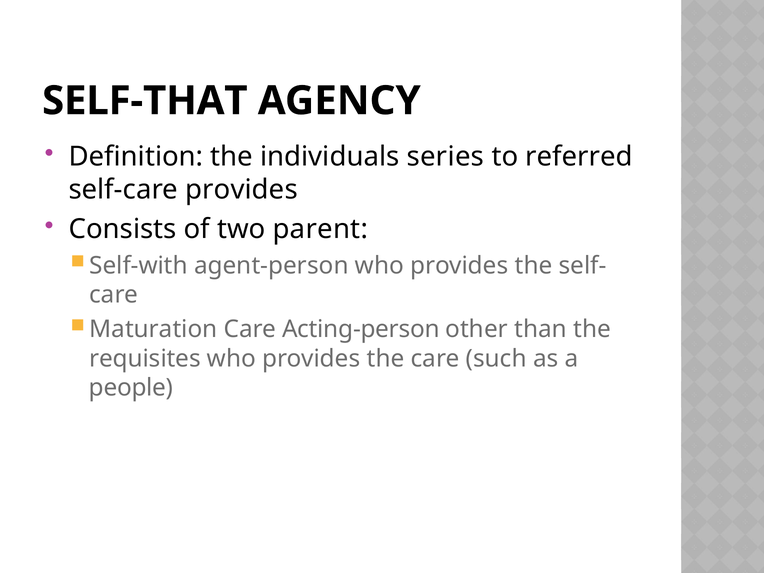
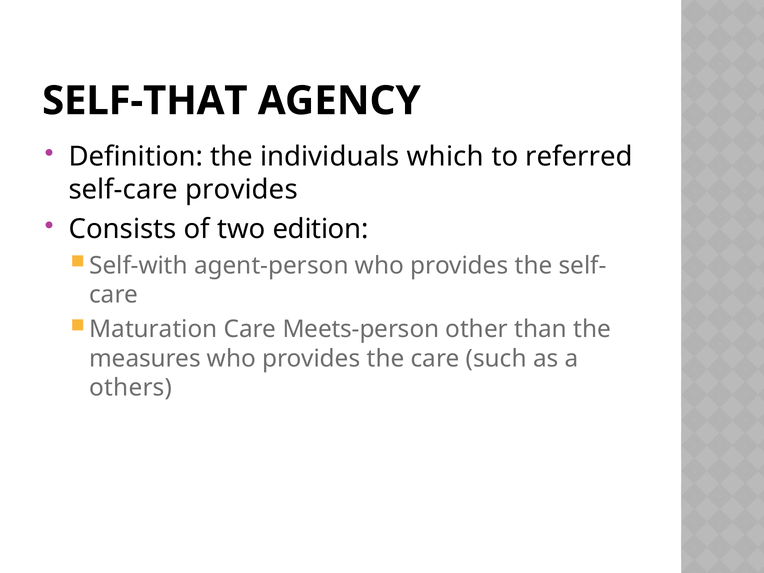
series: series -> which (445, 157)
parent: parent -> edition (321, 229)
Acting-person: Acting-person -> Meets-person (361, 329)
requisites: requisites -> measures (145, 359)
people: people -> others (131, 388)
